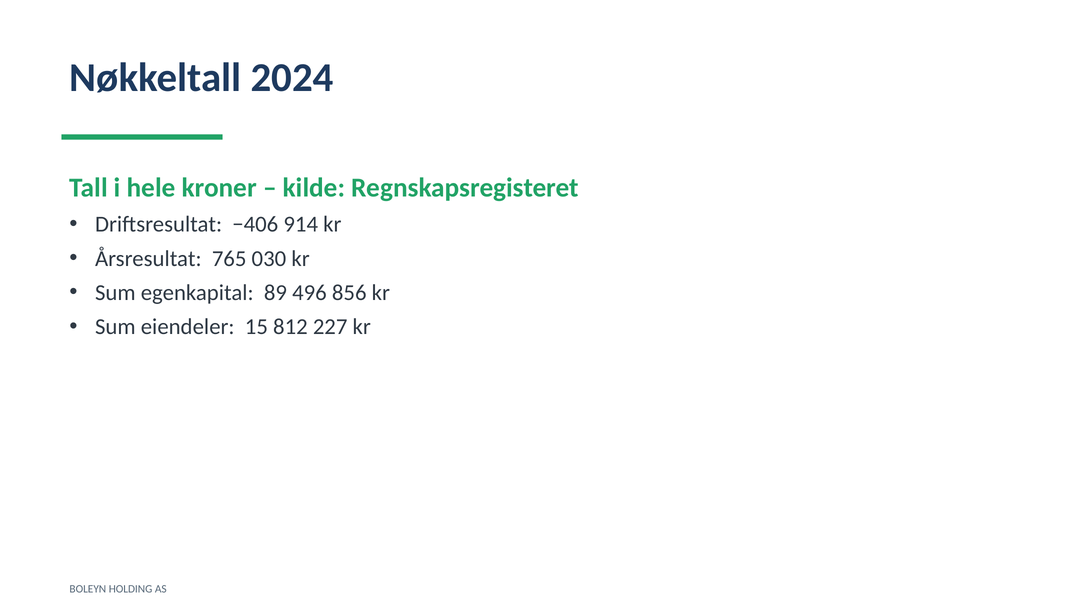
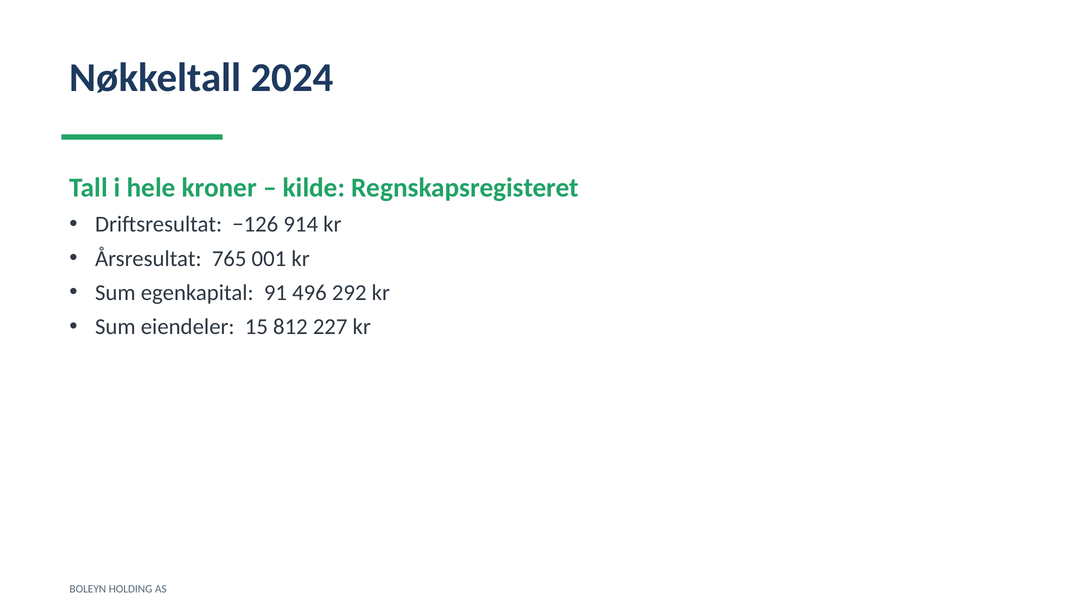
−406: −406 -> −126 (255, 225)
030: 030 -> 001 (269, 259)
89: 89 -> 91 (275, 293)
856: 856 -> 292 (349, 293)
